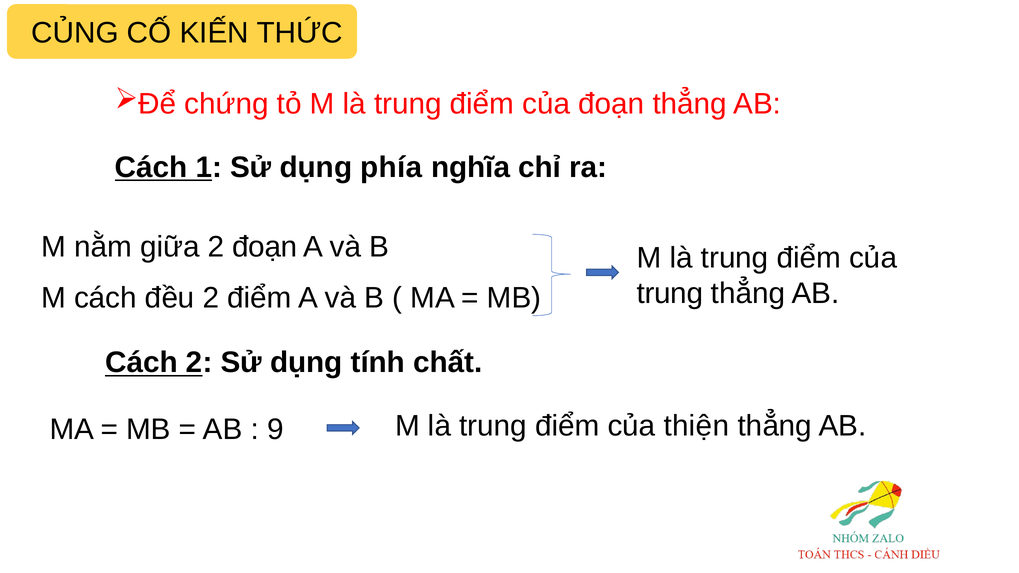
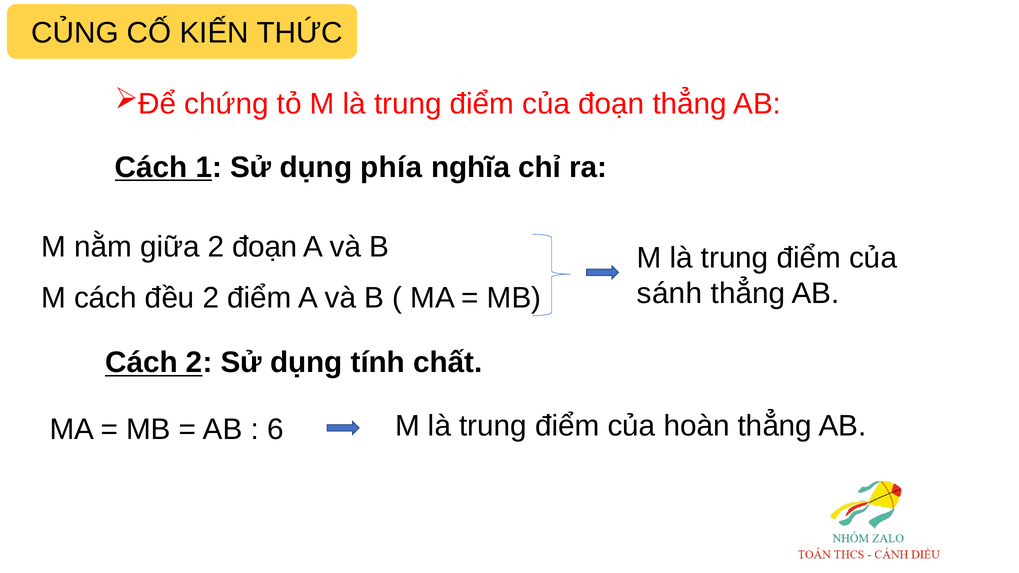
trung: trung -> sánh (670, 294)
9: 9 -> 6 (275, 430)
thiện: thiện -> hoàn (697, 426)
